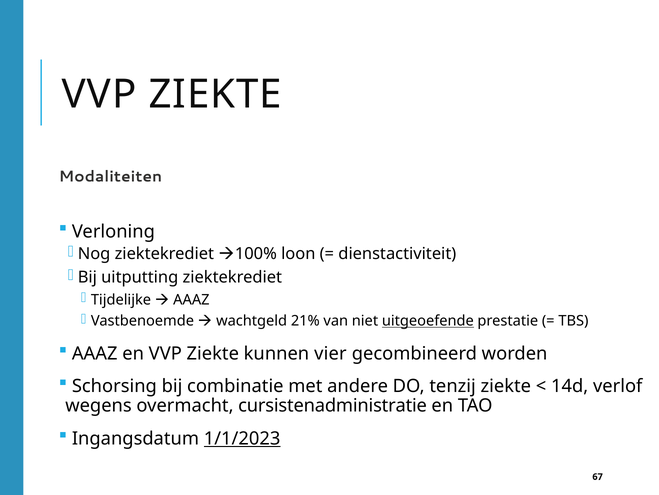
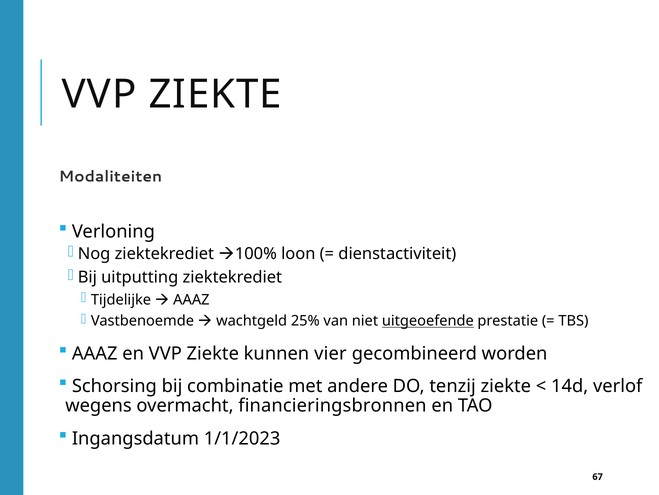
21%: 21% -> 25% (305, 321)
cursistenadministratie: cursistenadministratie -> financieringsbronnen (332, 405)
1/1/2023 underline: present -> none (242, 438)
